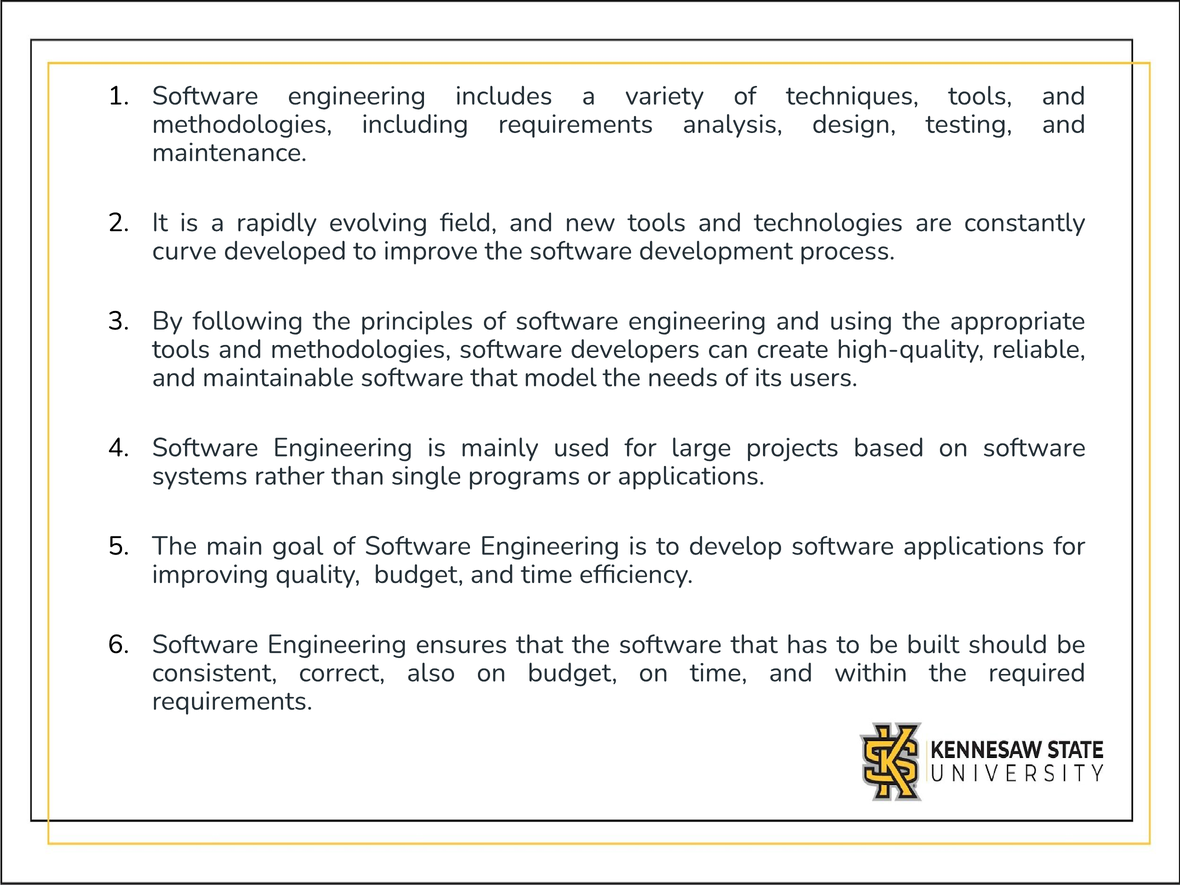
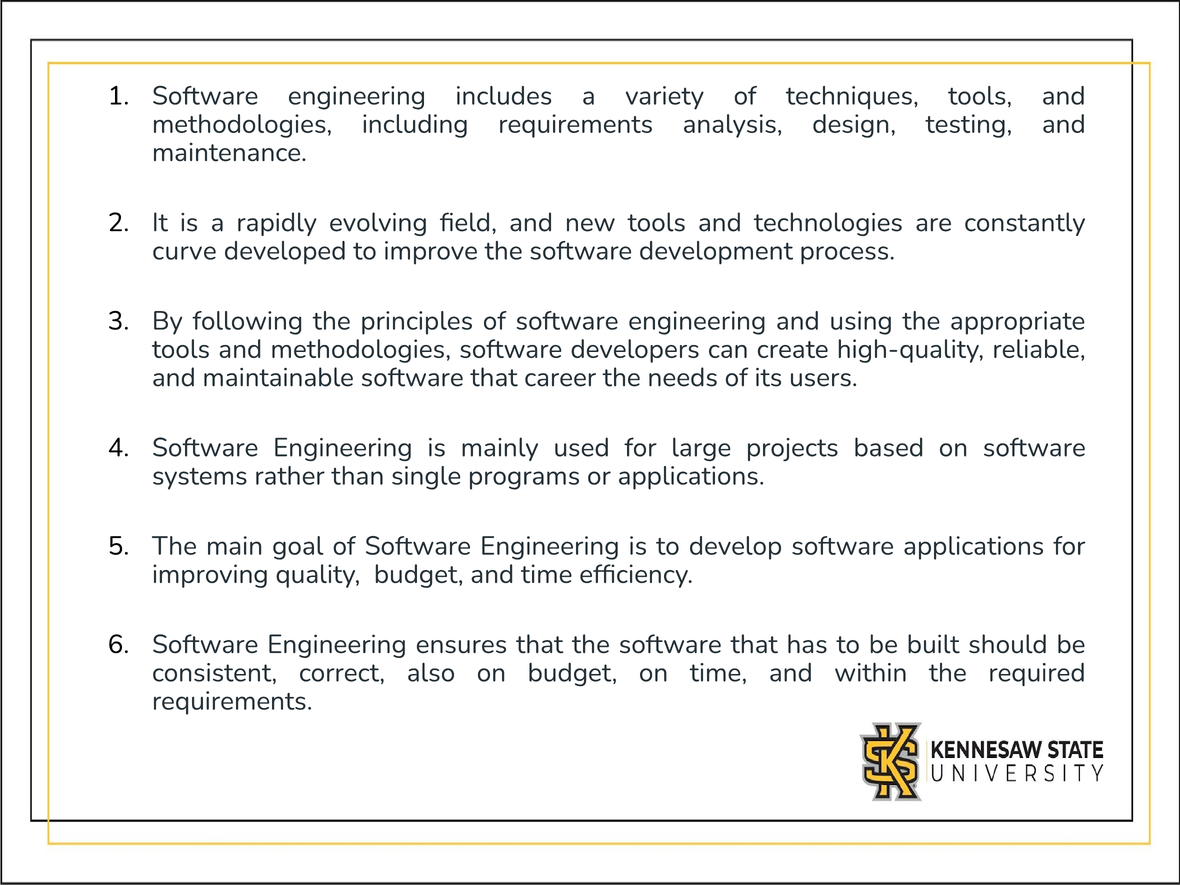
model: model -> career (560, 378)
